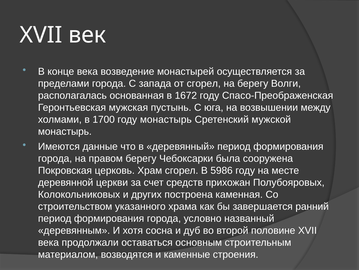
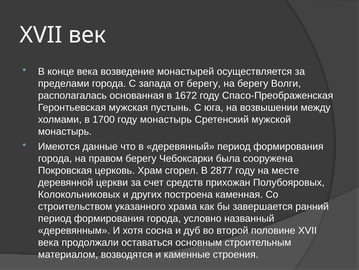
от сгорел: сгорел -> берегу (204, 83)
5986: 5986 -> 2877 (222, 170)
